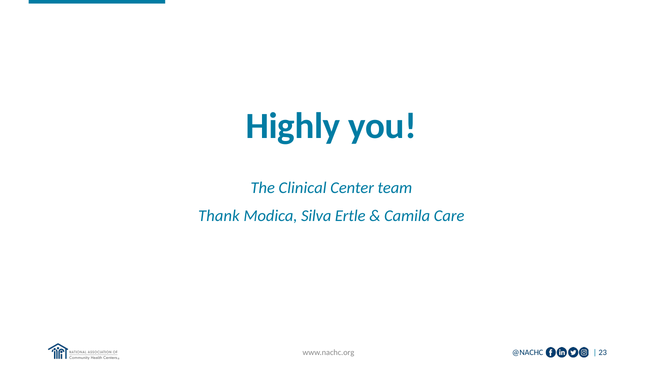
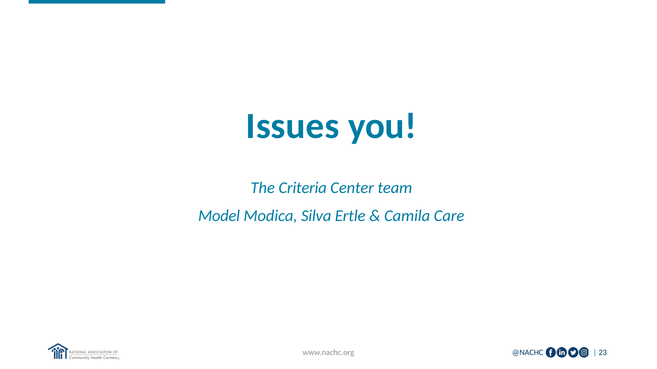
Highly: Highly -> Issues (293, 126)
Clinical: Clinical -> Criteria (303, 188)
Thank: Thank -> Model (219, 216)
